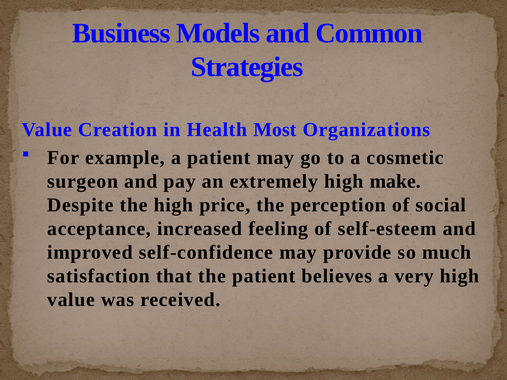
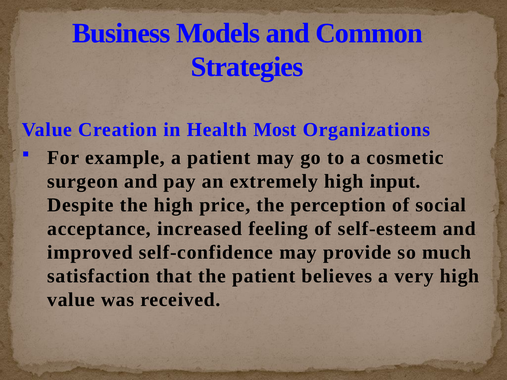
make: make -> input (395, 181)
